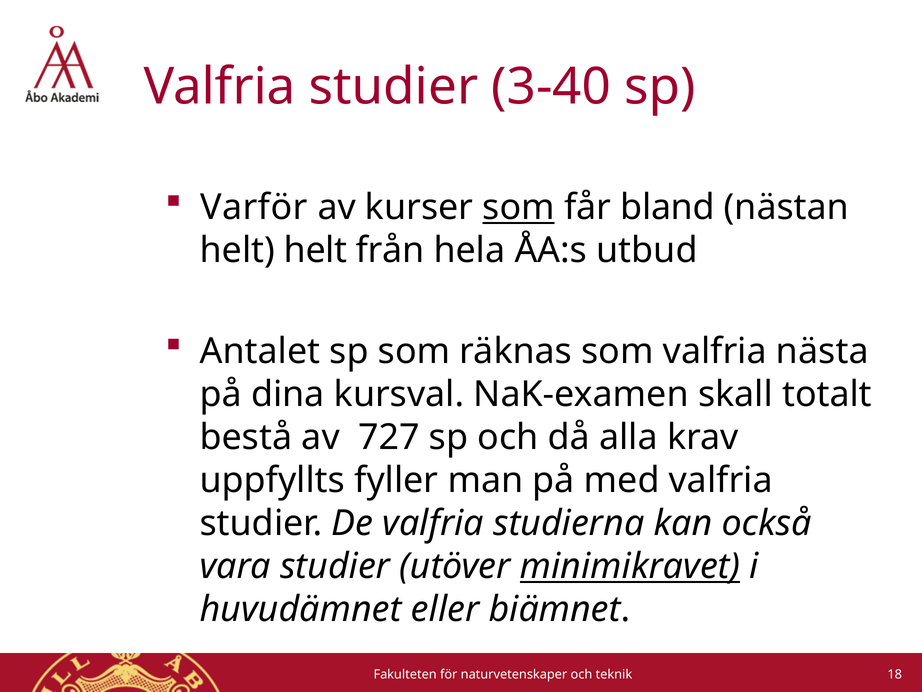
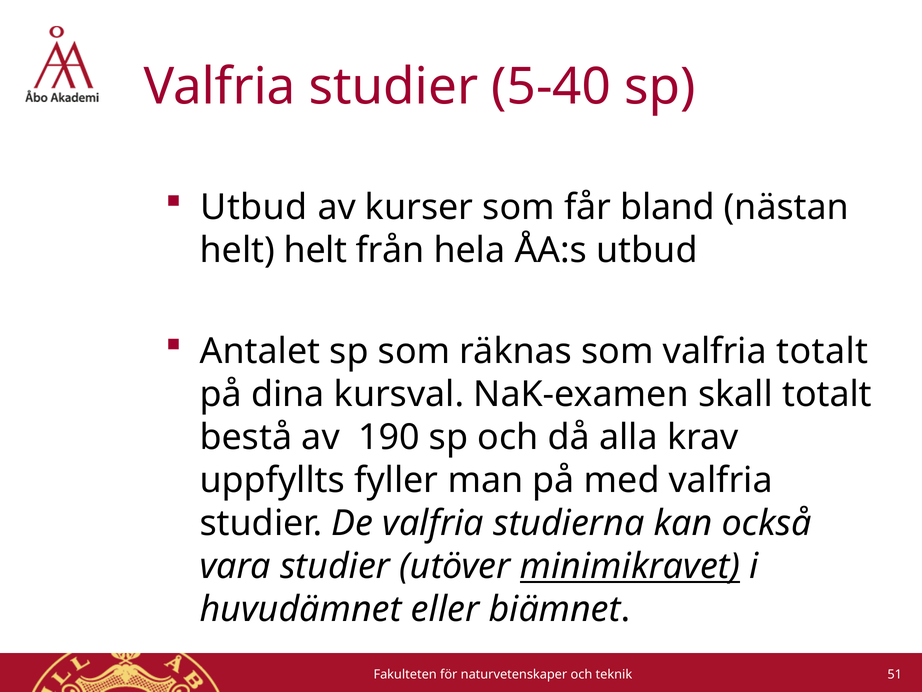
3-40: 3-40 -> 5-40 (551, 87)
Varför: Varför -> Utbud (254, 207)
som underline: present -> none (519, 207)
valfria nästa: nästa -> totalt (822, 351)
727: 727 -> 190 (389, 437)
18: 18 -> 51 (895, 674)
